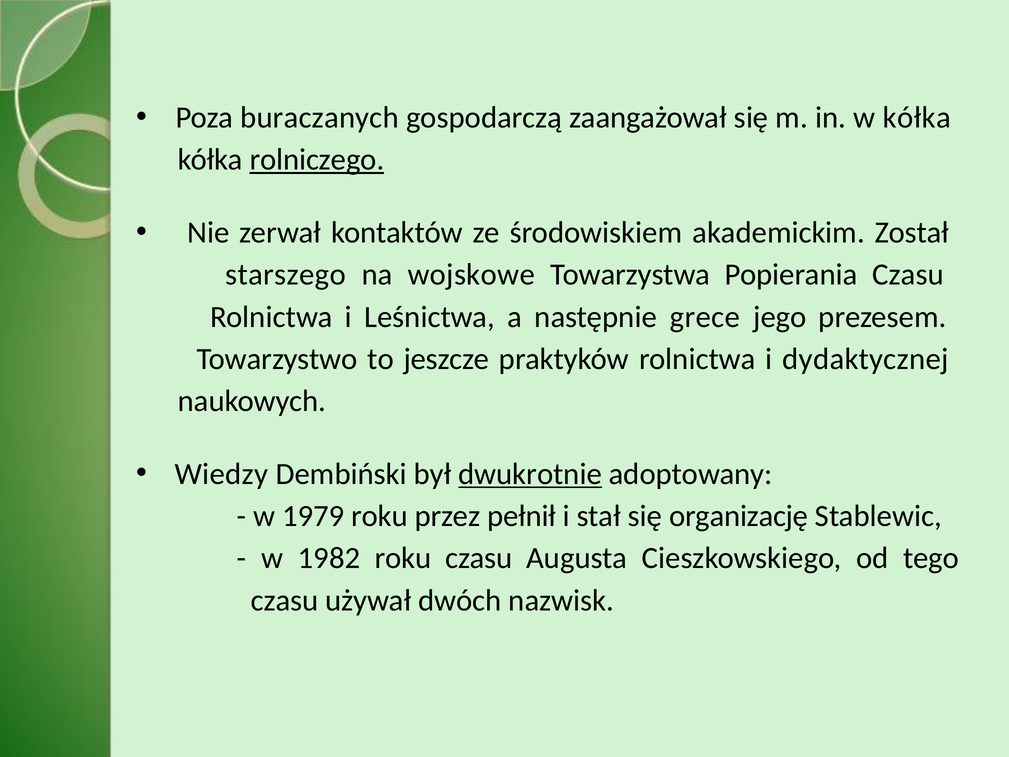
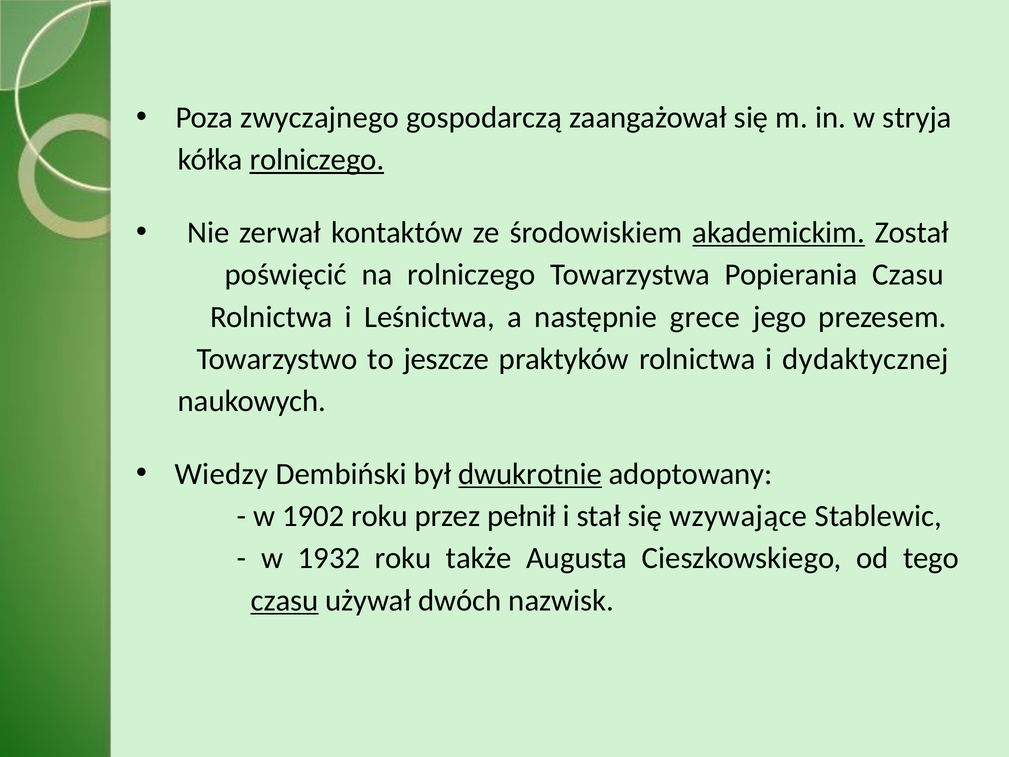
buraczanych: buraczanych -> zwyczajnego (320, 118)
w kółka: kółka -> stryja (917, 118)
akademickim underline: none -> present (779, 232)
starszego: starszego -> poświęcić (286, 275)
na wojskowe: wojskowe -> rolniczego (471, 275)
1979: 1979 -> 1902 (313, 516)
organizację: organizację -> wzywające (738, 516)
1982: 1982 -> 1932 (329, 558)
roku czasu: czasu -> także (479, 558)
czasu underline: none -> present (285, 600)
